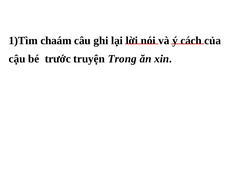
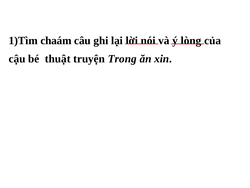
cách: cách -> lòng (191, 41)
trước: trước -> thuật (58, 59)
